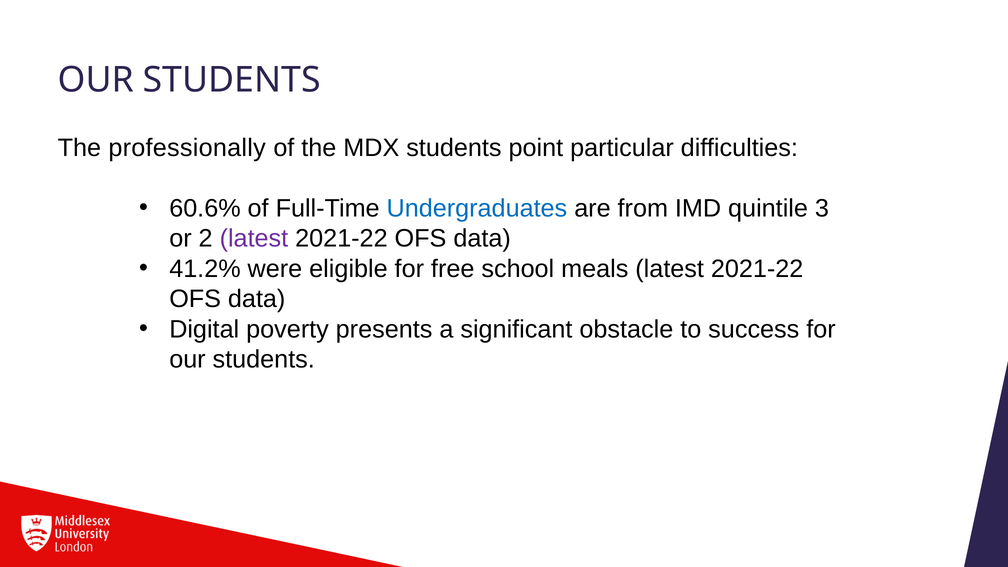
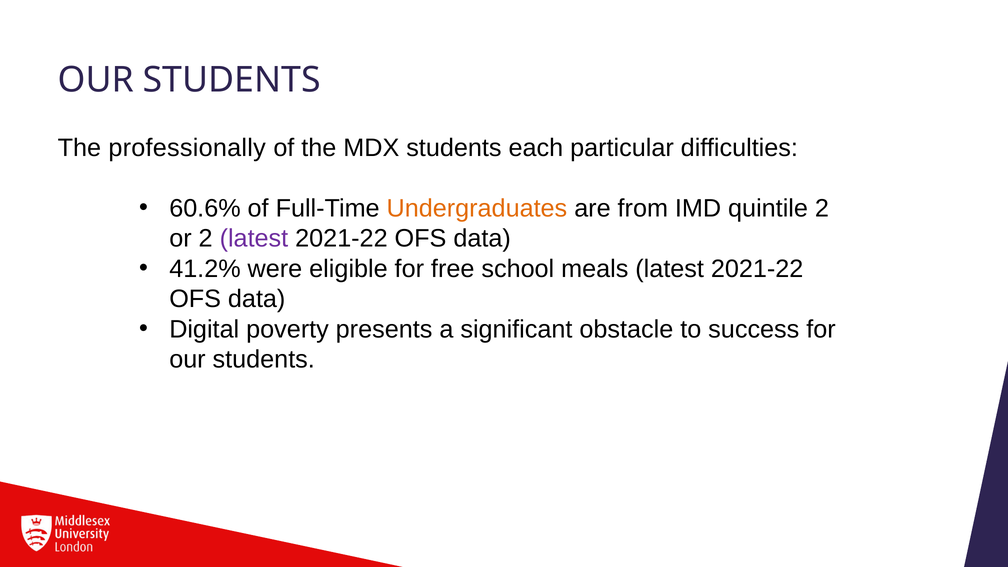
point: point -> each (536, 148)
Undergraduates colour: blue -> orange (477, 208)
quintile 3: 3 -> 2 (822, 208)
